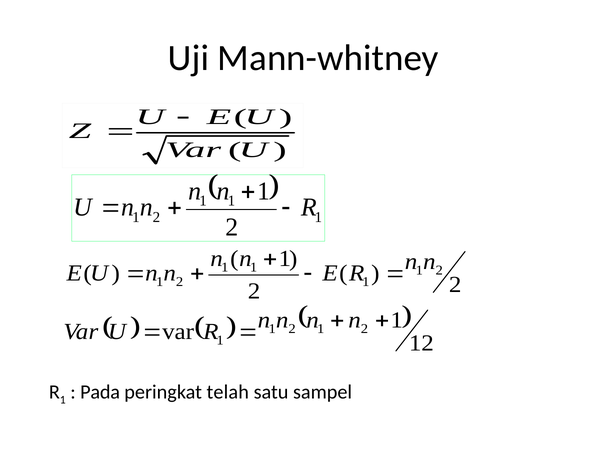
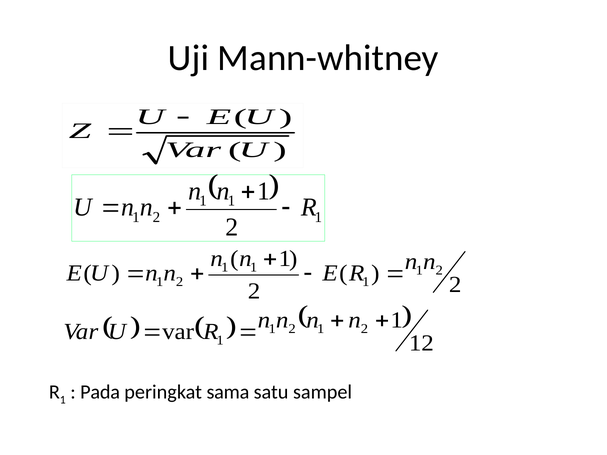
telah: telah -> sama (228, 392)
